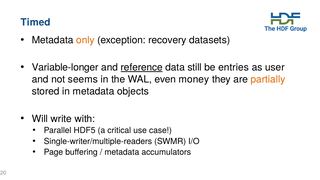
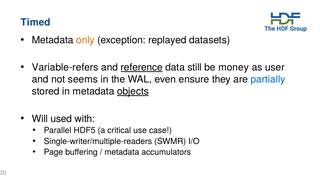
recovery: recovery -> replayed (167, 40)
Variable-longer: Variable-longer -> Variable-refers (65, 67)
entries: entries -> money (234, 67)
money: money -> ensure (194, 79)
partially colour: orange -> blue (268, 79)
objects underline: none -> present (133, 91)
write: write -> used (61, 119)
